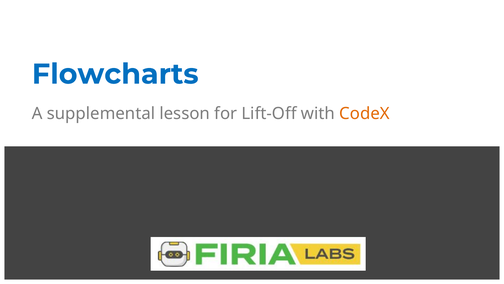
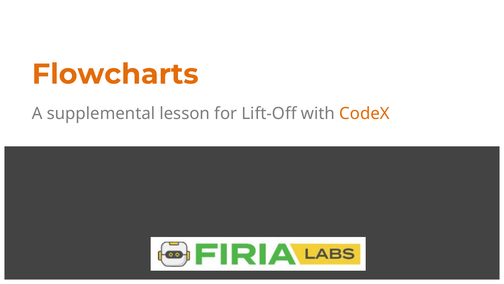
Flowcharts colour: blue -> orange (115, 74)
